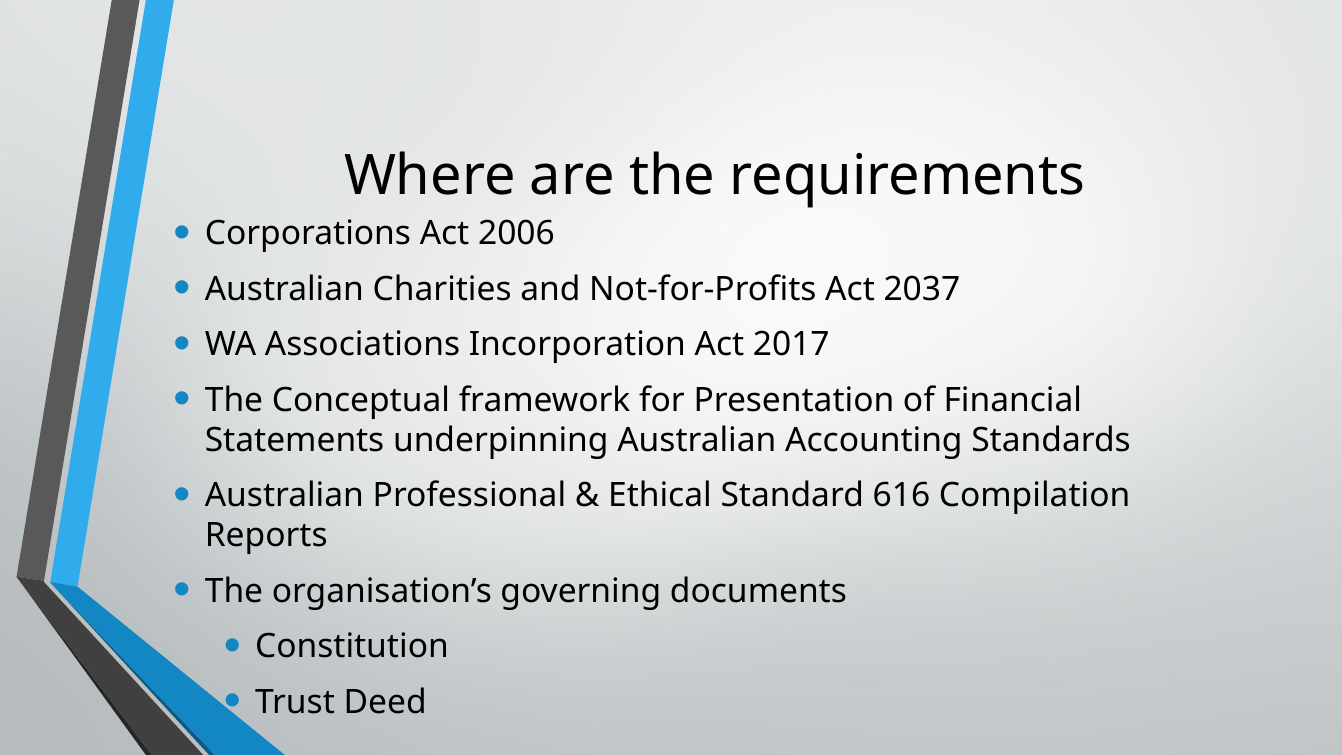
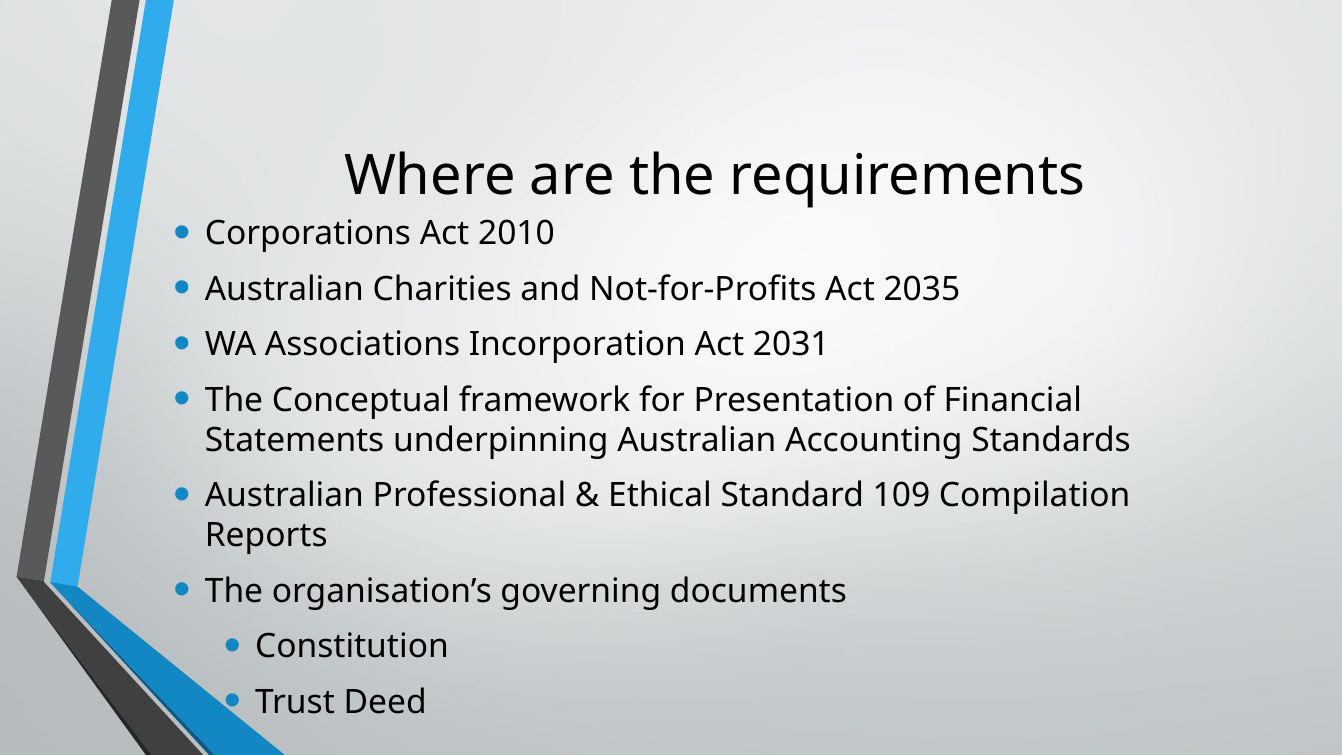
2006: 2006 -> 2010 (516, 234)
2037: 2037 -> 2035 (922, 289)
2017: 2017 -> 2031 (791, 345)
616: 616 -> 109 (901, 495)
